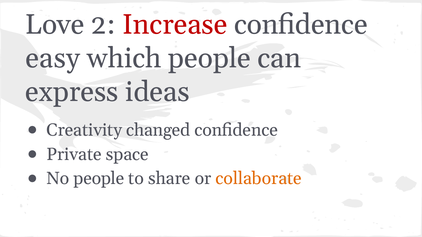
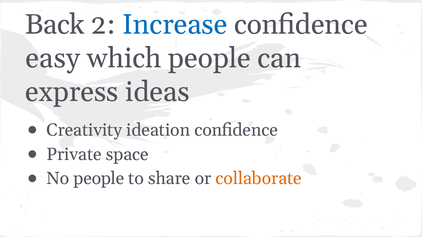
Love: Love -> Back (55, 24)
Increase colour: red -> blue (175, 24)
changed: changed -> ideation (158, 130)
